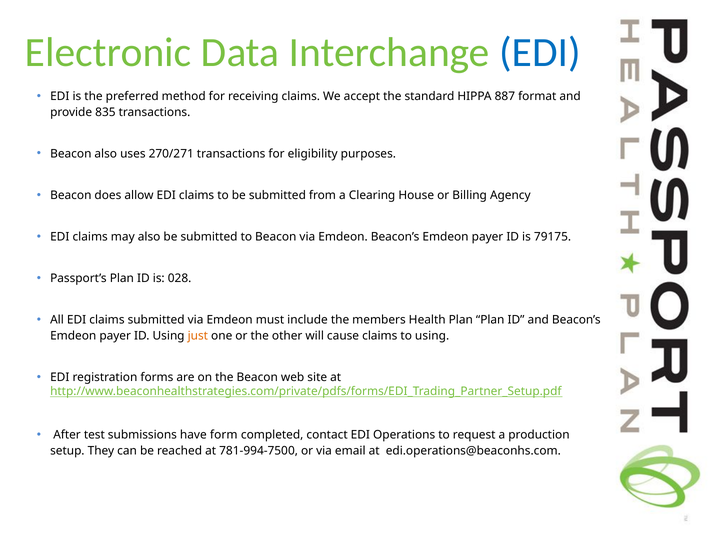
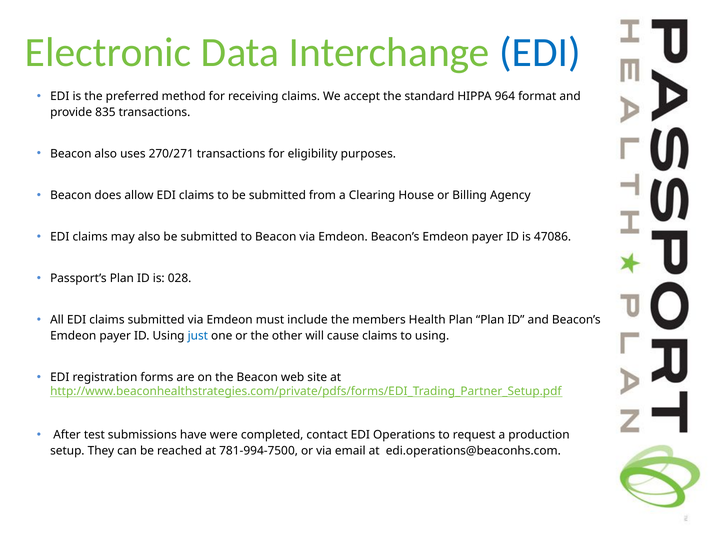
887: 887 -> 964 (505, 96)
79175: 79175 -> 47086 (553, 237)
just colour: orange -> blue (198, 336)
form: form -> were (224, 435)
